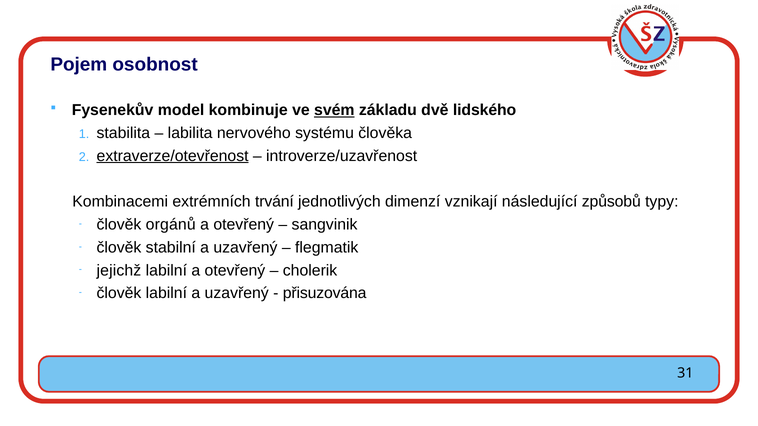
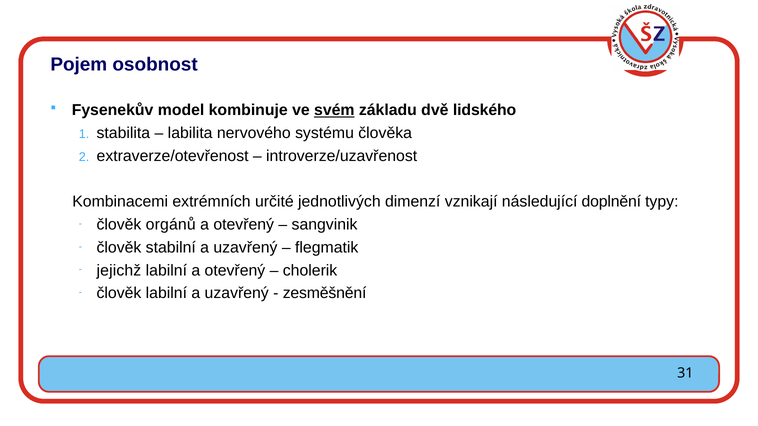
extraverze/otevřenost underline: present -> none (173, 156)
trvání: trvání -> určité (274, 202)
způsobů: způsobů -> doplnění (611, 202)
přisuzována: přisuzována -> zesměšnění (325, 293)
